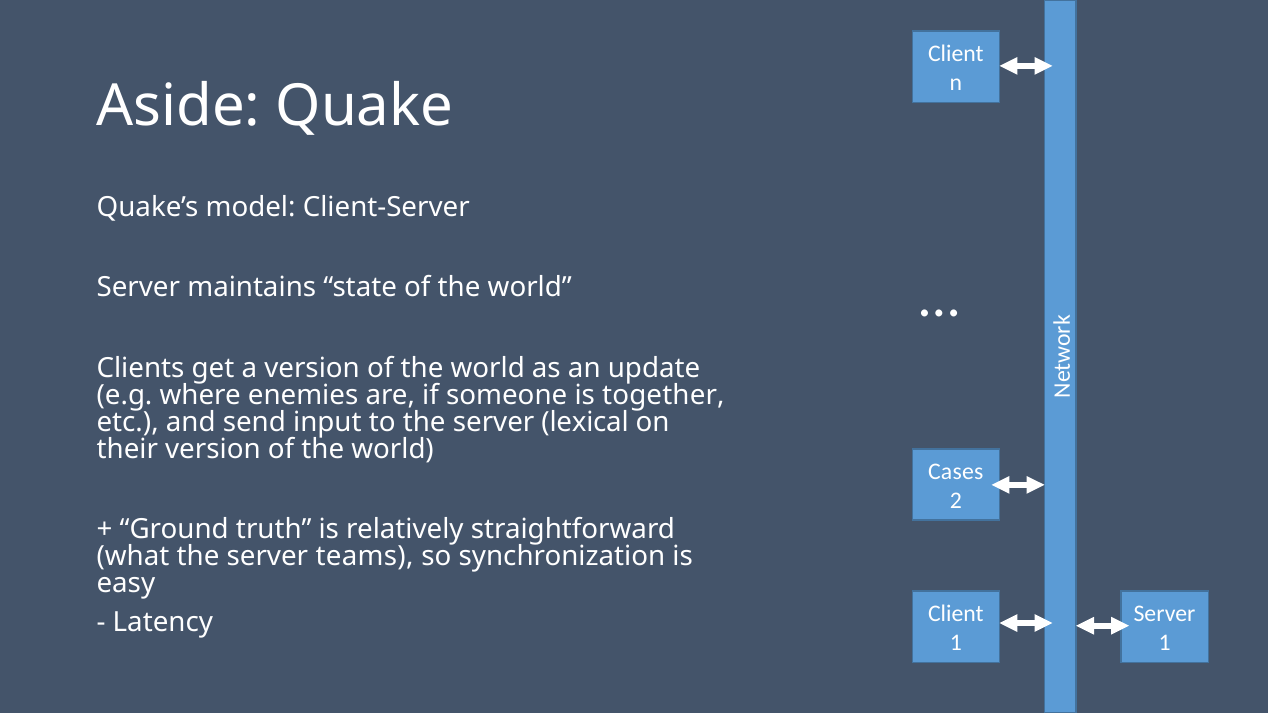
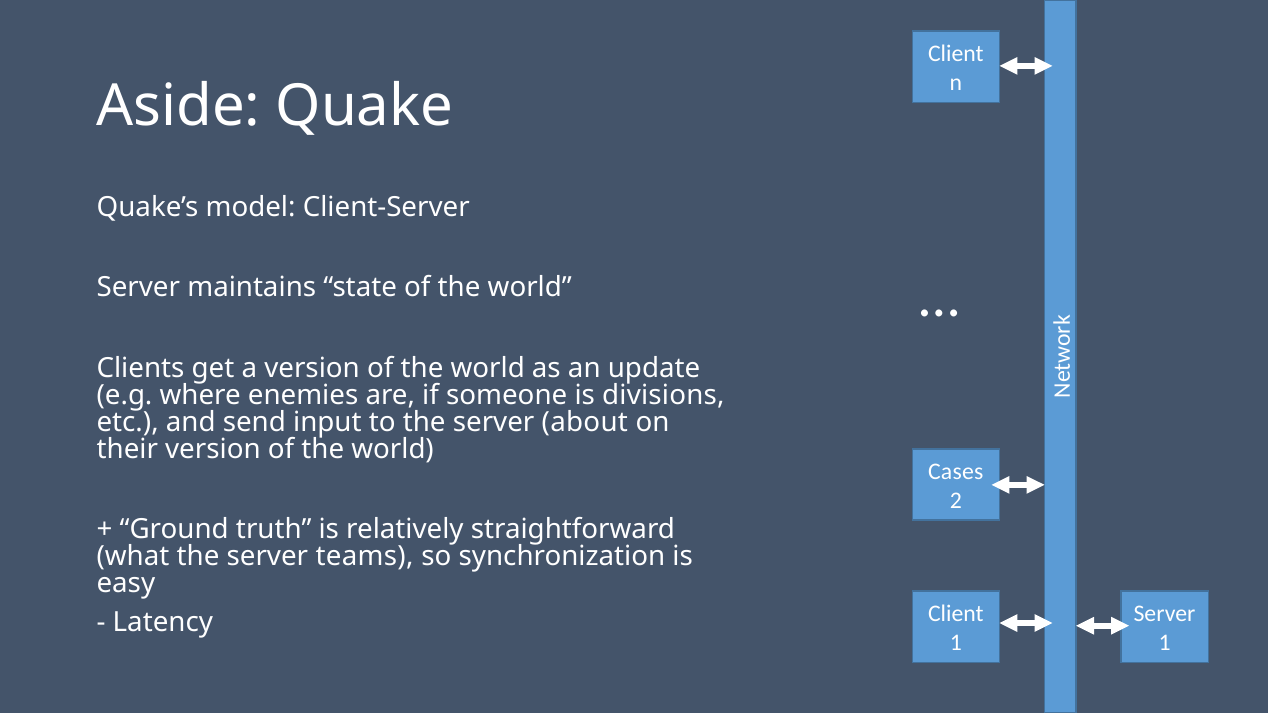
together: together -> divisions (663, 395)
lexical: lexical -> about (585, 422)
